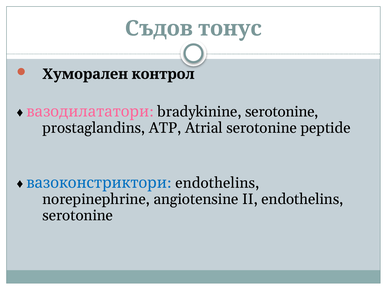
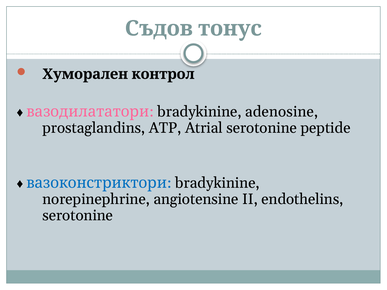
bradykinine serotonine: serotonine -> adenosine (282, 112)
вазоконстриктори endothelins: endothelins -> bradykinine (217, 183)
